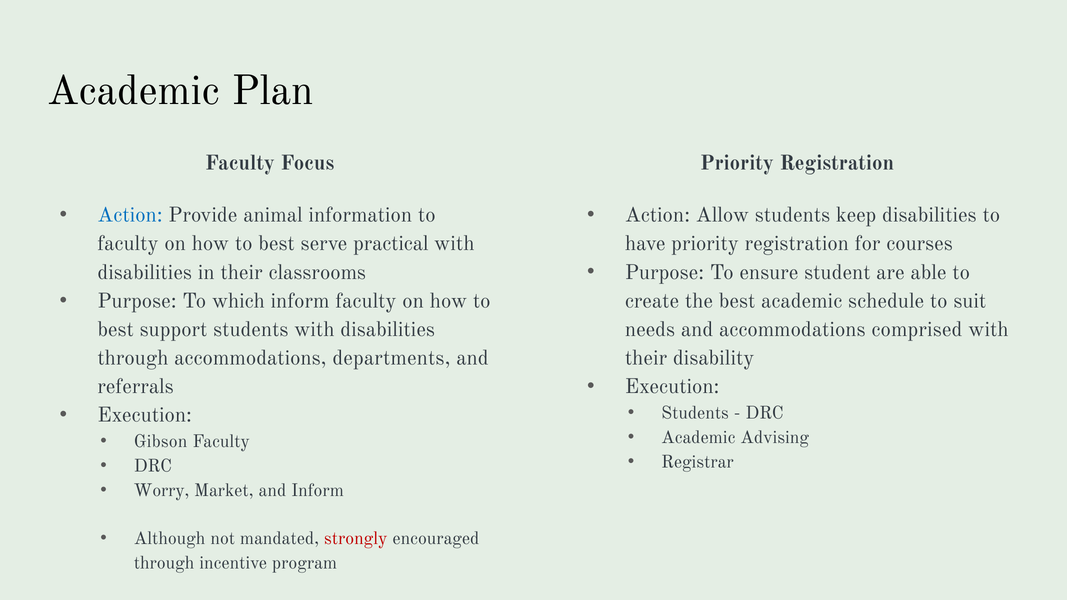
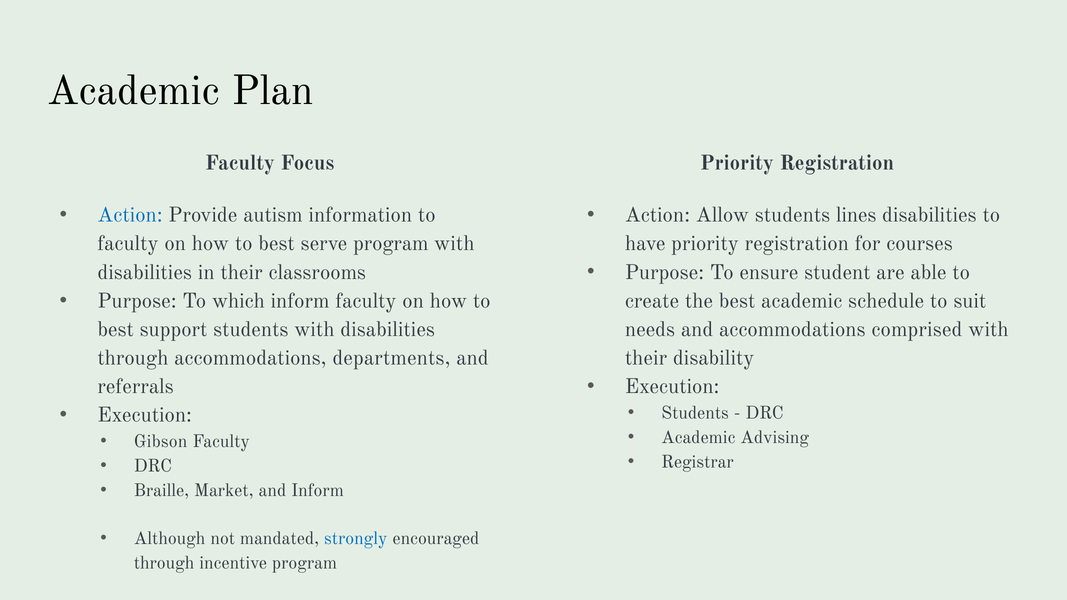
animal: animal -> autism (273, 215)
keep: keep -> lines (856, 215)
serve practical: practical -> program (391, 244)
Worry: Worry -> Braille (161, 490)
strongly colour: red -> blue (356, 539)
